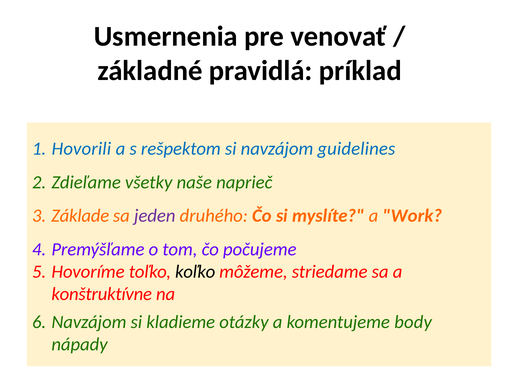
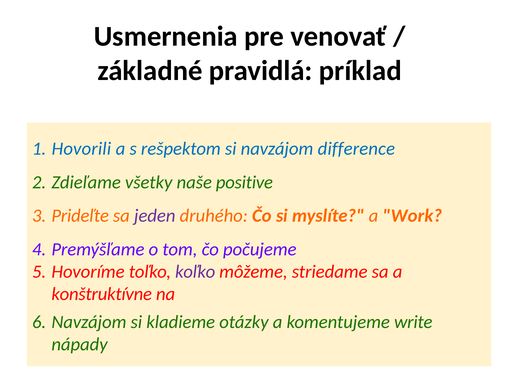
guidelines: guidelines -> difference (356, 149)
naprieč: naprieč -> positive (244, 182)
Základe: Základe -> Prideľte (80, 216)
koľko colour: black -> purple (195, 272)
body: body -> write (413, 322)
